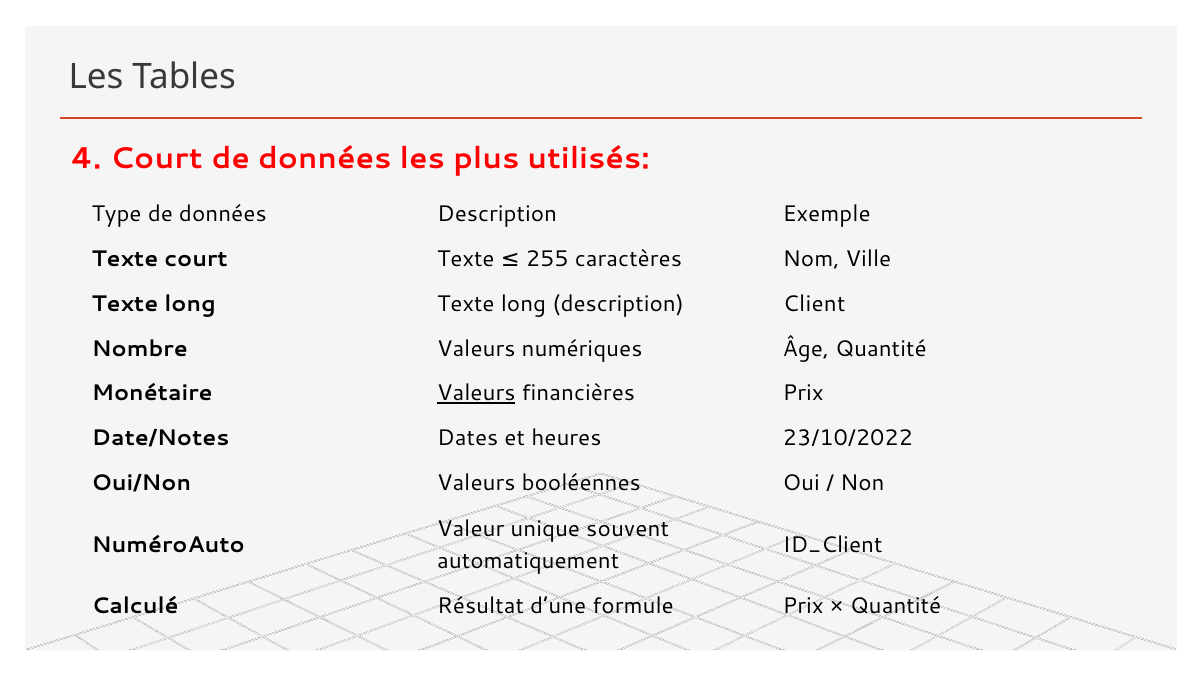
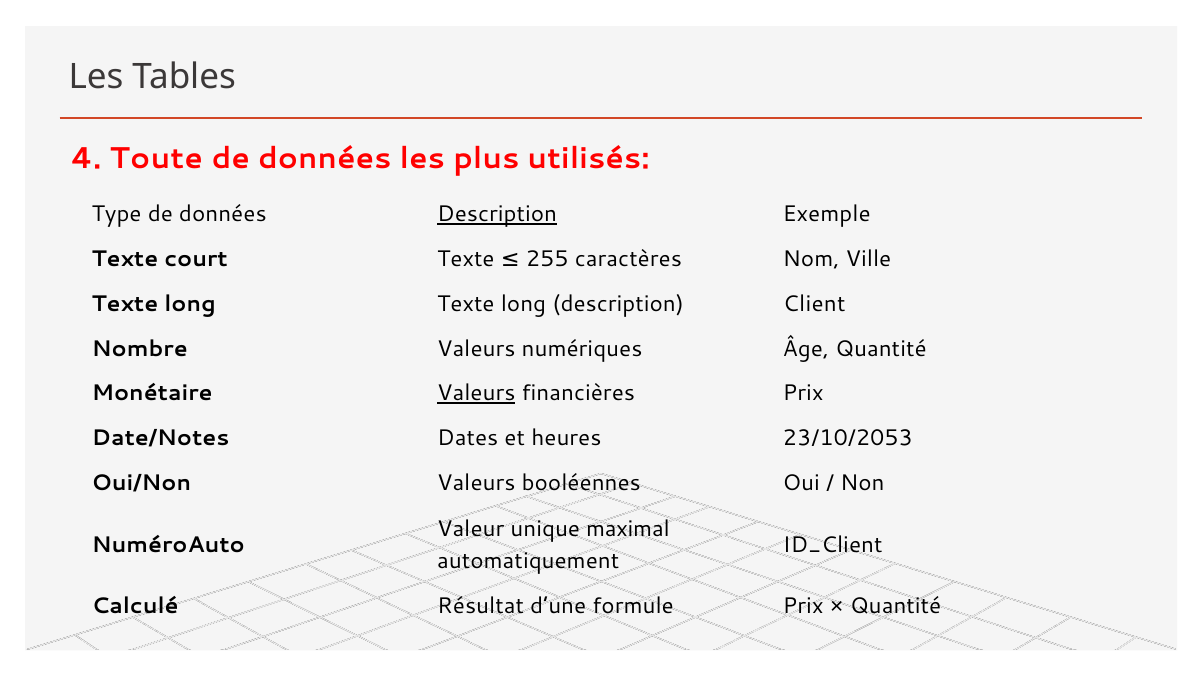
4 Court: Court -> Toute (156, 158)
Description underline: none -> present (497, 214)
23/10/2022: 23/10/2022 -> 23/10/2053 (848, 438)
souvent: souvent -> maximal (628, 529)
